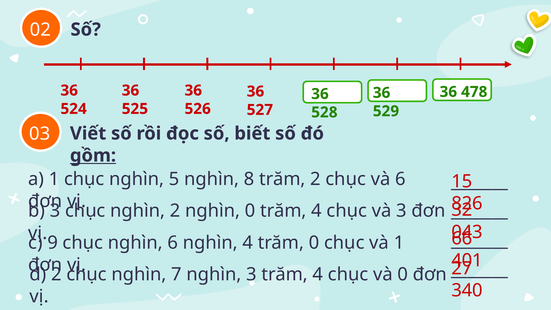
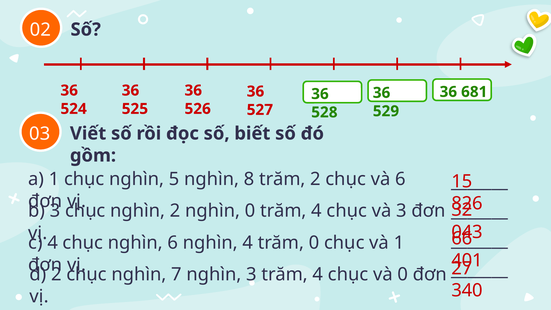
478: 478 -> 681 (474, 92)
gồm underline: present -> none (93, 155)
9: 9 -> 4 (53, 243)
